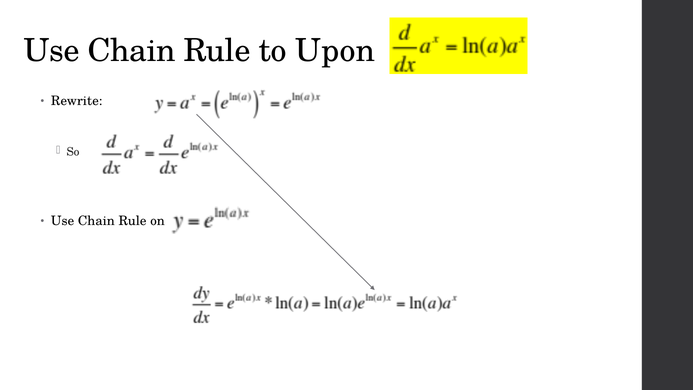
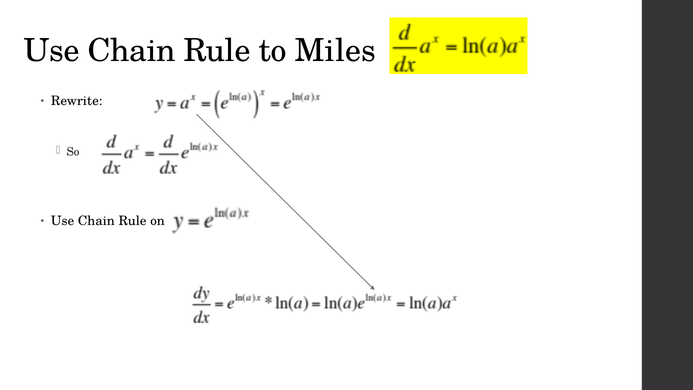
Upon: Upon -> Miles (335, 51)
